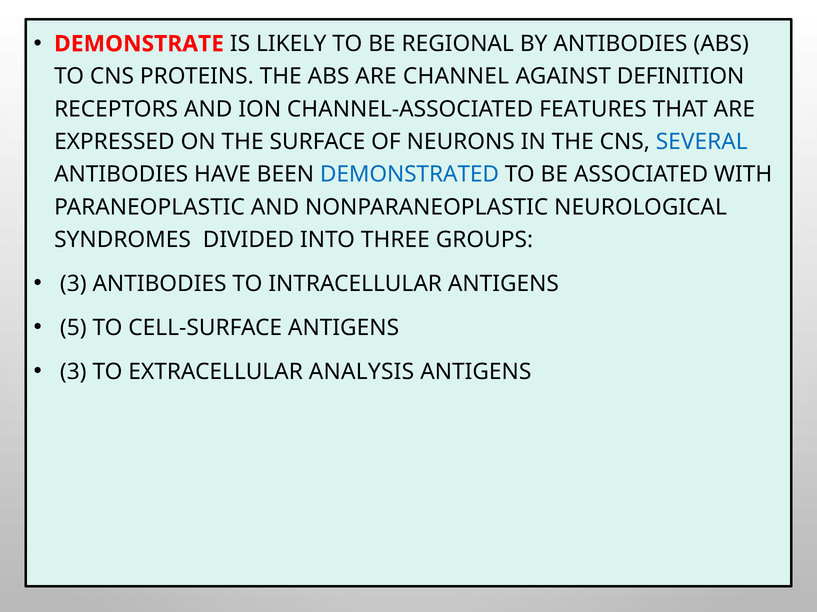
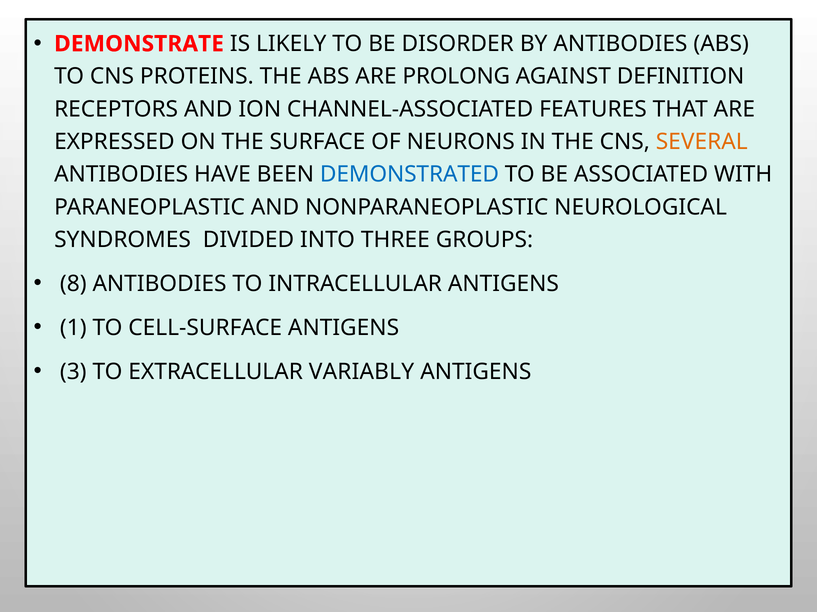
REGIONAL: REGIONAL -> DISORDER (458, 44)
CHANNEL: CHANNEL -> PROLONG (456, 77)
SEVERAL colour: blue -> orange (702, 142)
3: 3 -> 8 (73, 284)
5: 5 -> 1 (73, 328)
ANALYSIS: ANALYSIS -> VARIABLY (361, 372)
